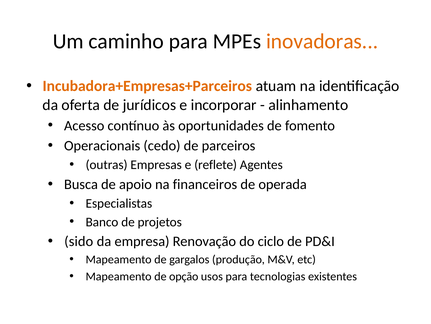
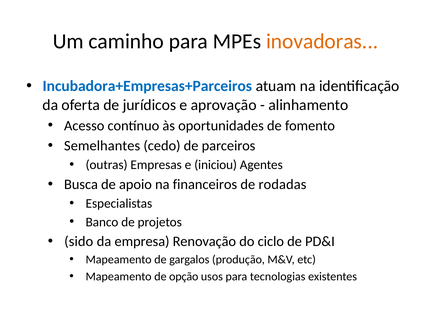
Incubadora+Empresas+Parceiros colour: orange -> blue (147, 86)
incorporar: incorporar -> aprovação (224, 105)
Operacionais: Operacionais -> Semelhantes (102, 145)
reflete: reflete -> iniciou (216, 165)
operada: operada -> rodadas (282, 184)
